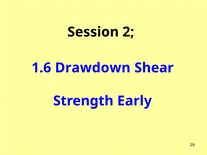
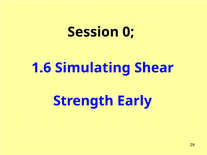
2: 2 -> 0 (128, 32)
Drawdown: Drawdown -> Simulating (93, 68)
